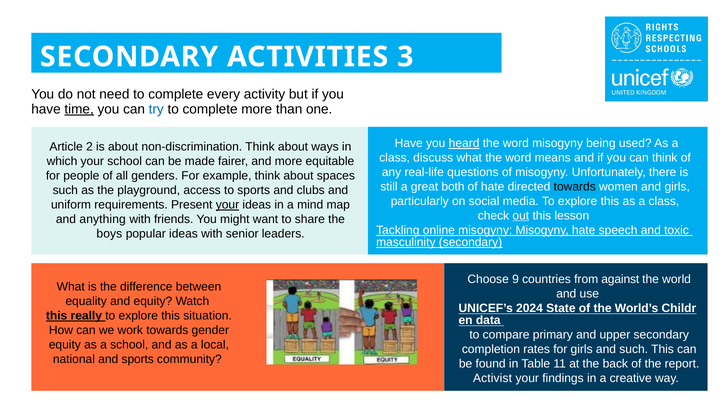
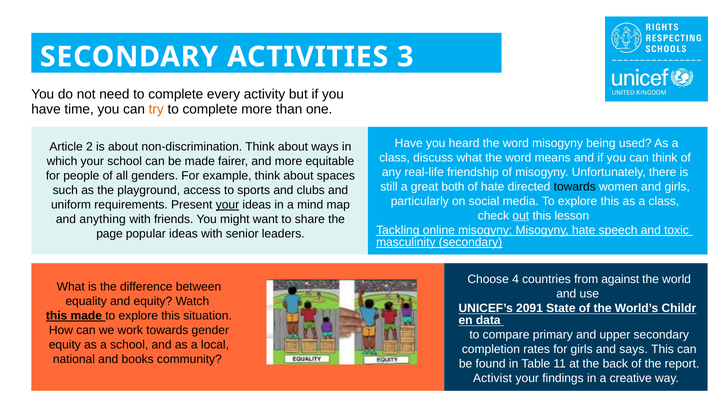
time underline: present -> none (79, 109)
try colour: blue -> orange (156, 109)
heard underline: present -> none (464, 143)
questions: questions -> friendship (473, 172)
boys: boys -> page (109, 233)
9: 9 -> 4 (515, 279)
2024: 2024 -> 2091 (529, 308)
this really: really -> made (86, 315)
and such: such -> says (634, 349)
and sports: sports -> books (138, 359)
